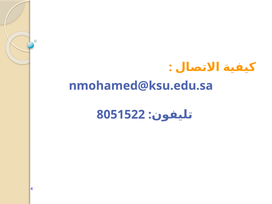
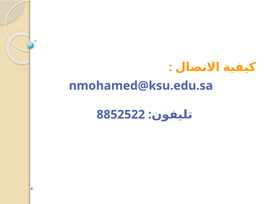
8051522: 8051522 -> 8852522 (121, 115)
